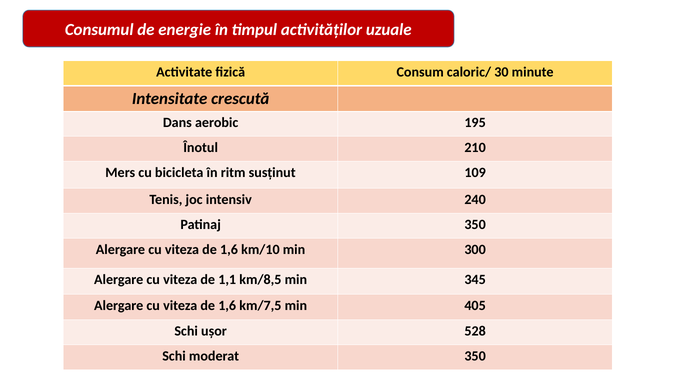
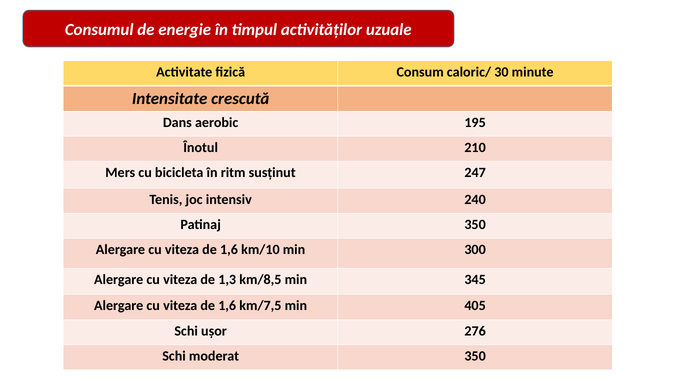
109: 109 -> 247 (475, 173)
1,1: 1,1 -> 1,3 (227, 279)
528: 528 -> 276 (475, 331)
